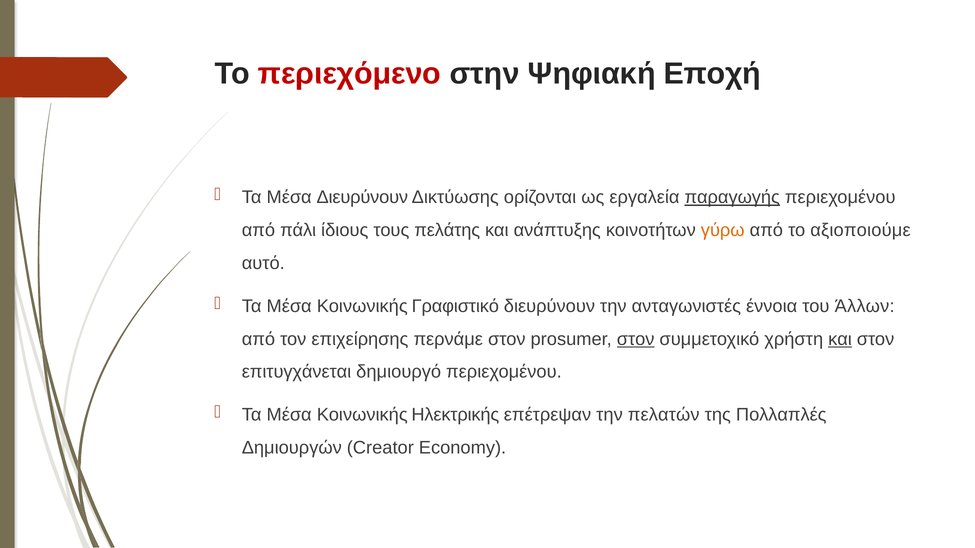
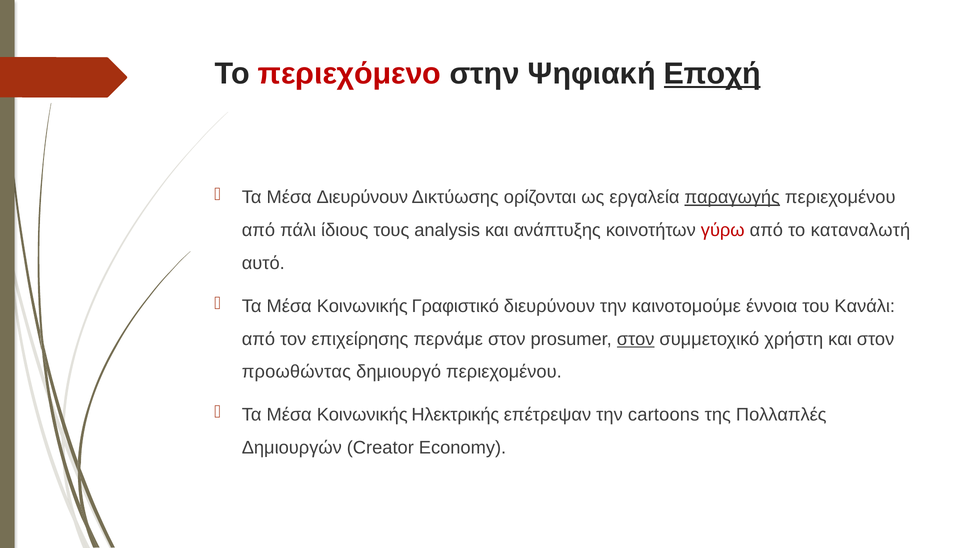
Εποχή underline: none -> present (713, 74)
πελάτης: πελάτης -> analysis (447, 230)
γύρω colour: orange -> red (723, 230)
αξιοποιούμε: αξιοποιούμε -> καταναλωτή (860, 230)
ανταγωνιστές: ανταγωνιστές -> καινοτομούμε (686, 306)
Άλλων: Άλλων -> Κανάλι (865, 306)
και underline: present -> none (840, 339)
επιτυγχάνεται: επιτυγχάνεται -> προωθώντας (296, 372)
πελατών: πελατών -> cartoons (664, 415)
